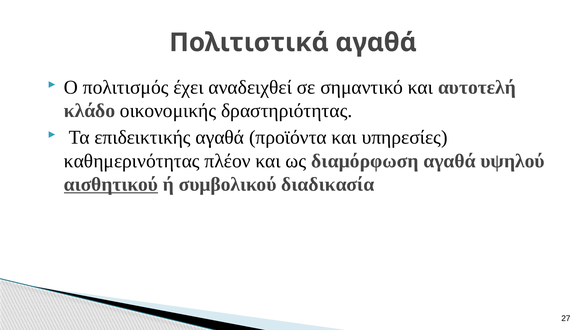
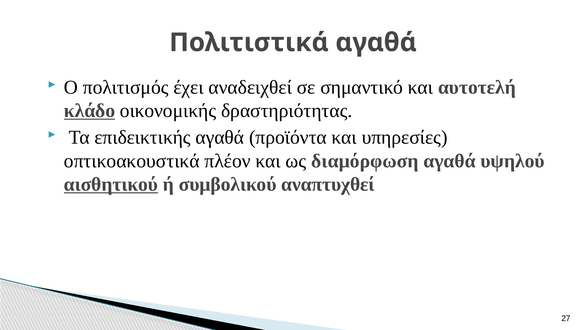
κλάδο underline: none -> present (90, 111)
καθημερινότητας: καθημερινότητας -> οπτικοακουστικά (132, 161)
διαδικασία: διαδικασία -> αναπτυχθεί (328, 184)
